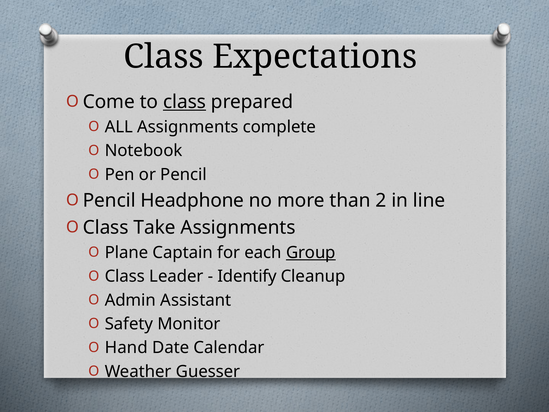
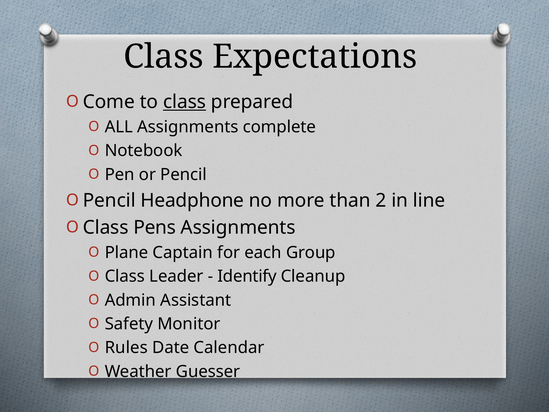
Take: Take -> Pens (155, 227)
Group underline: present -> none (311, 252)
Hand: Hand -> Rules (126, 348)
